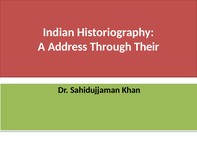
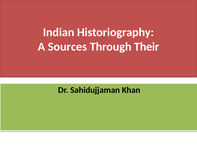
Address: Address -> Sources (67, 47)
